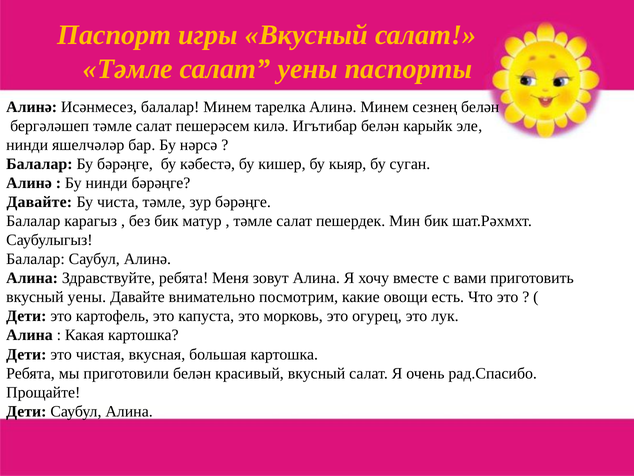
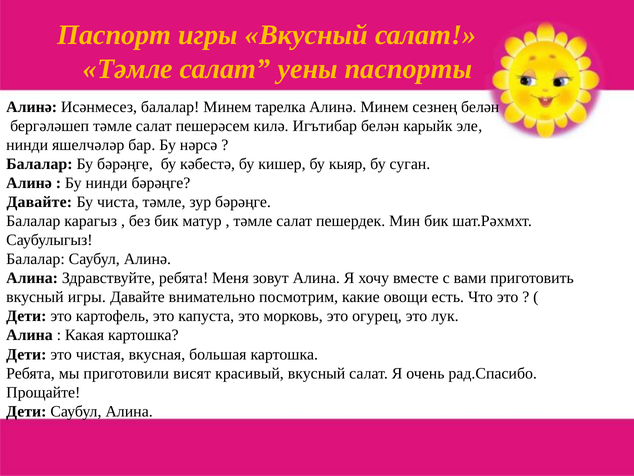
вкусный уены: уены -> игры (87, 297)
приготовили белән: белән -> висят (192, 373)
